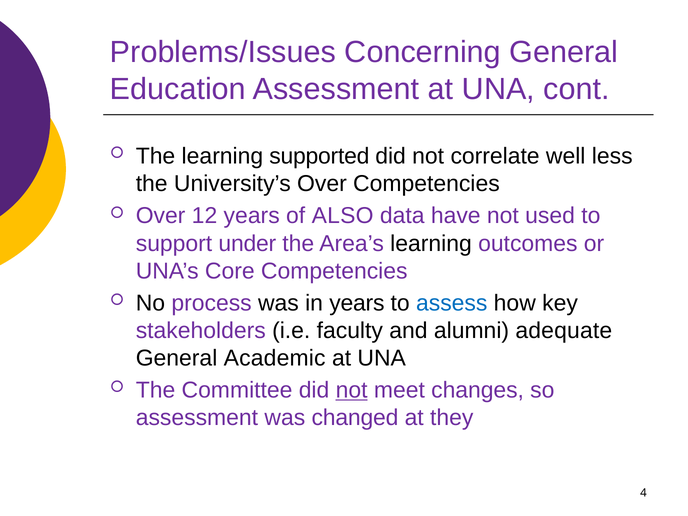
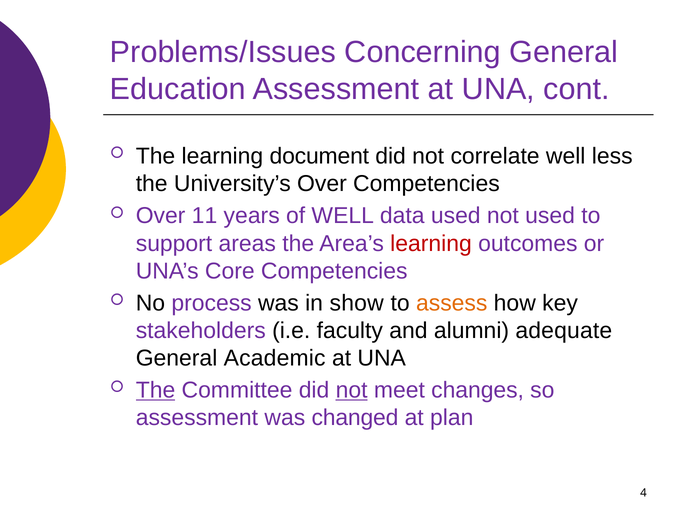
supported: supported -> document (319, 156)
12: 12 -> 11 (204, 216)
of ALSO: ALSO -> WELL (343, 216)
data have: have -> used (456, 216)
under: under -> areas (247, 243)
learning colour: black -> red (431, 243)
in years: years -> show (357, 303)
assess colour: blue -> orange (452, 303)
The underline: none -> present (156, 390)
they: they -> plan (452, 418)
